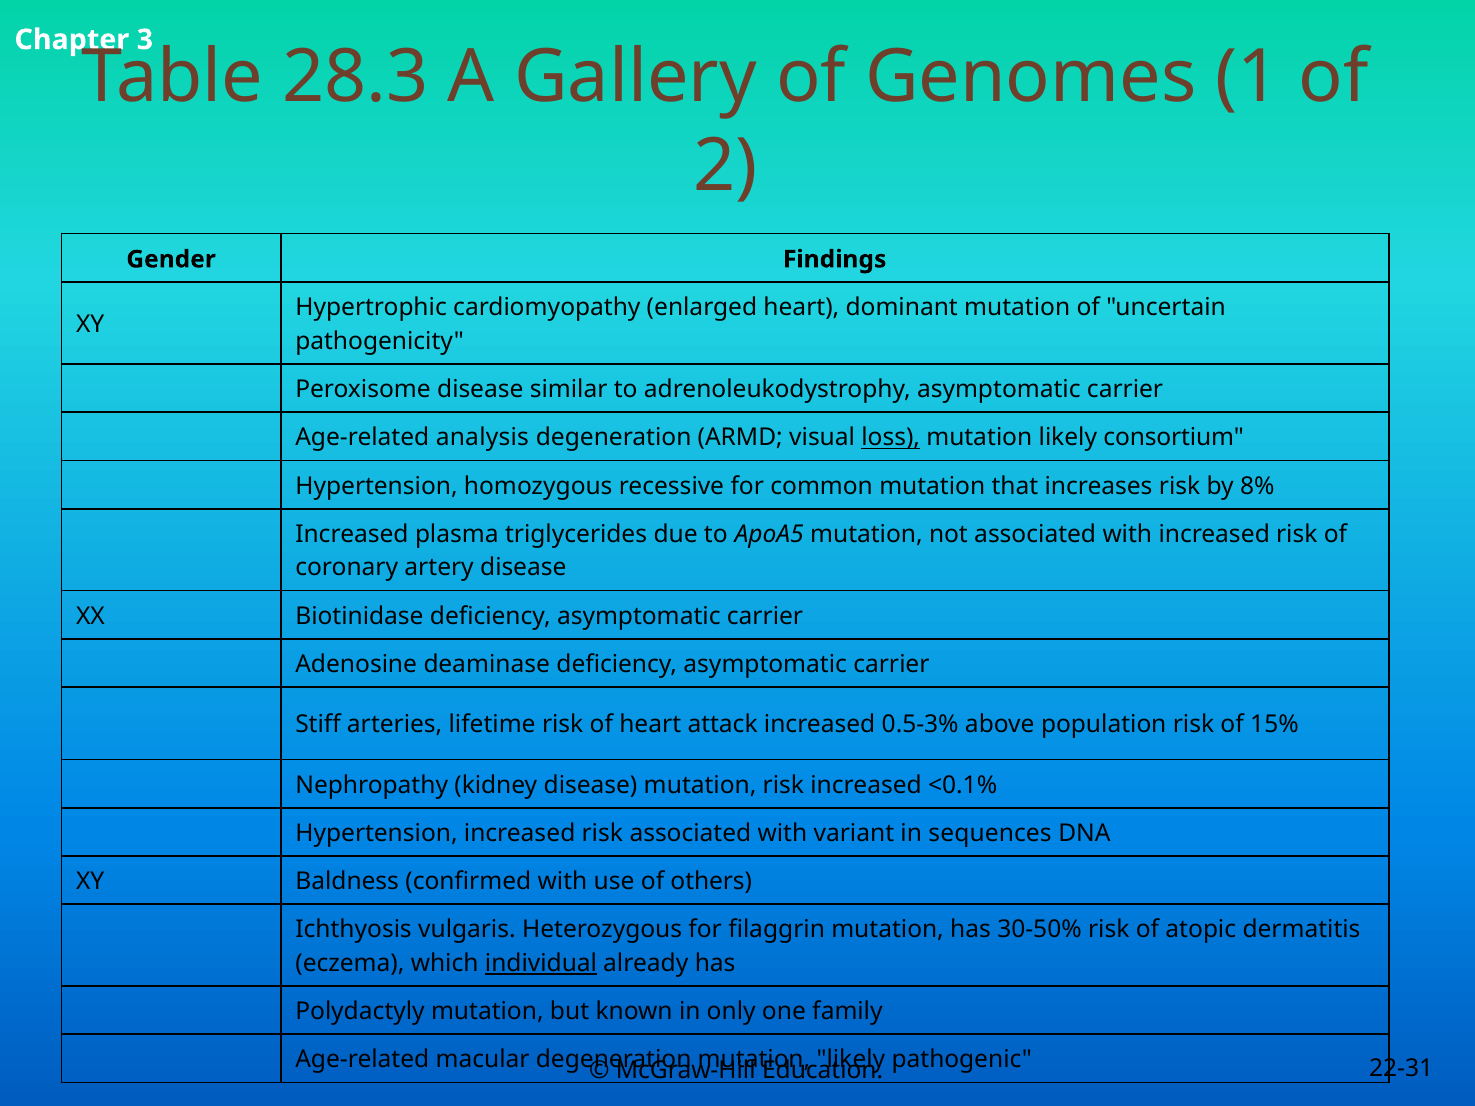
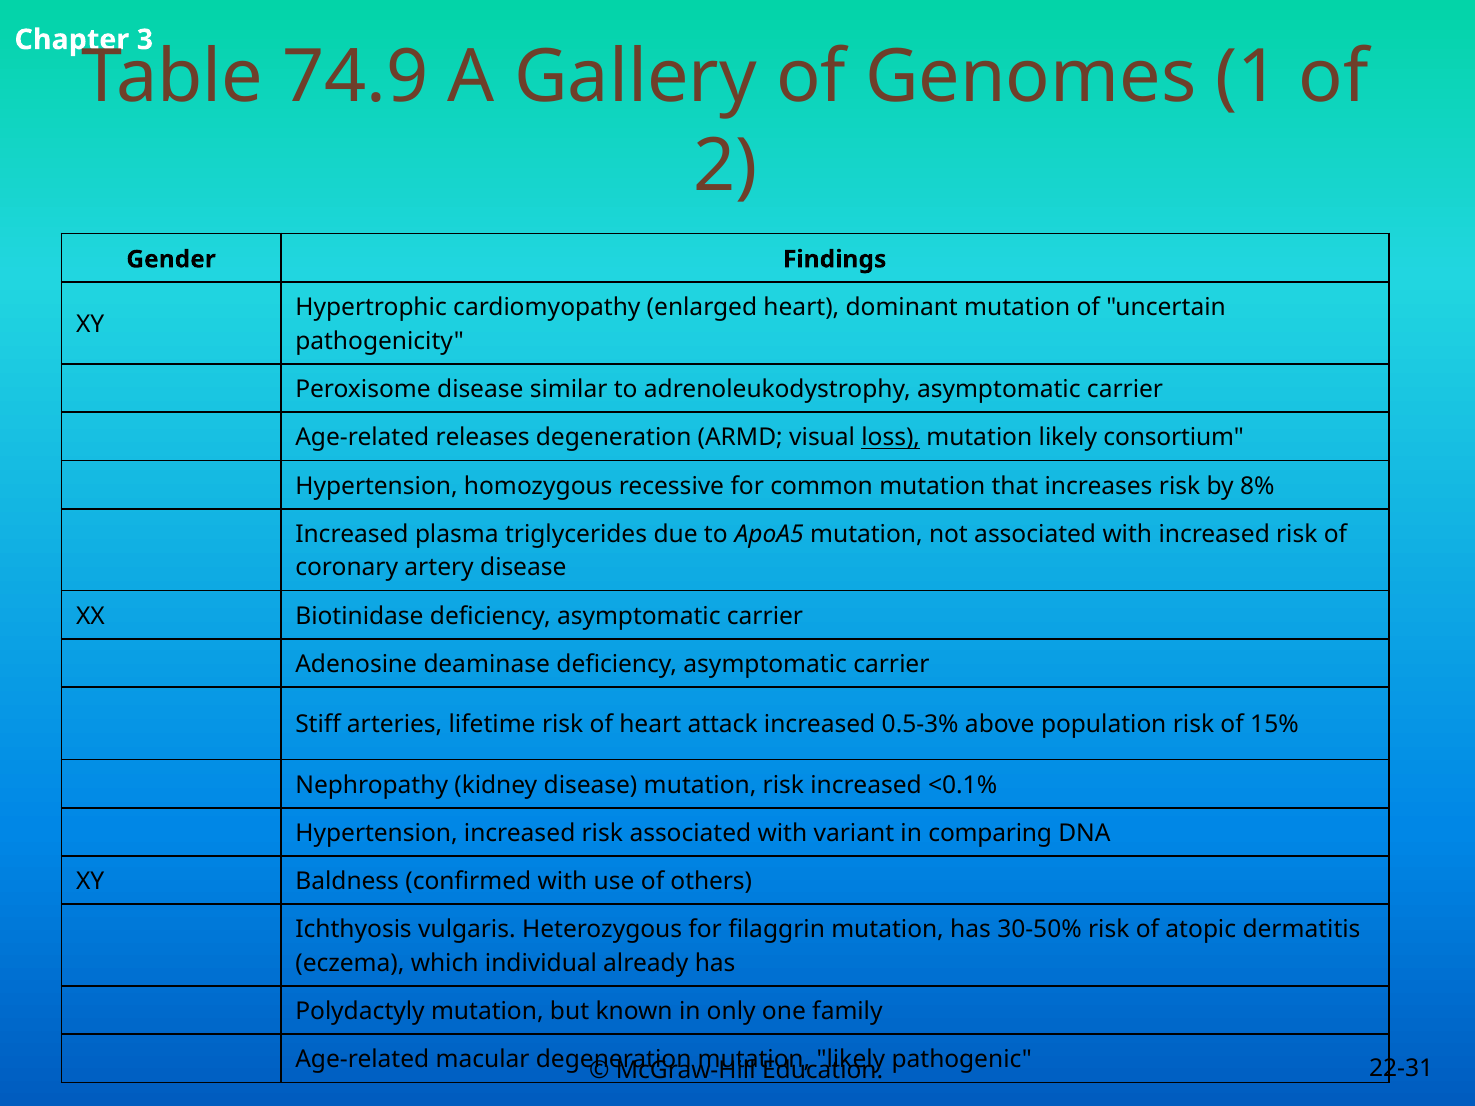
28.3: 28.3 -> 74.9 (356, 78)
analysis: analysis -> releases (483, 438)
sequences: sequences -> comparing (990, 834)
individual underline: present -> none (541, 963)
